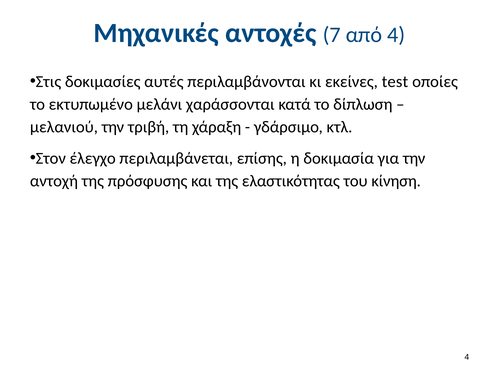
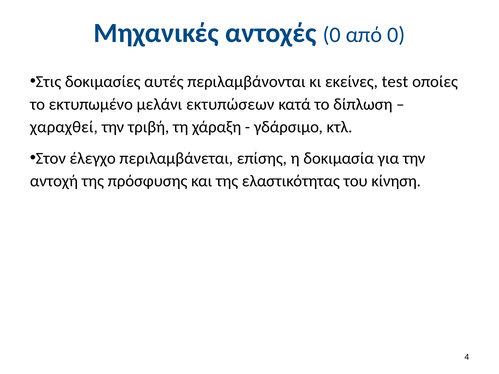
αντοχές 7: 7 -> 0 (332, 35)
από 4: 4 -> 0 (396, 35)
χαράσσονται: χαράσσονται -> εκτυπώσεων (230, 105)
μελανιού: μελανιού -> χαραχθεί (64, 127)
